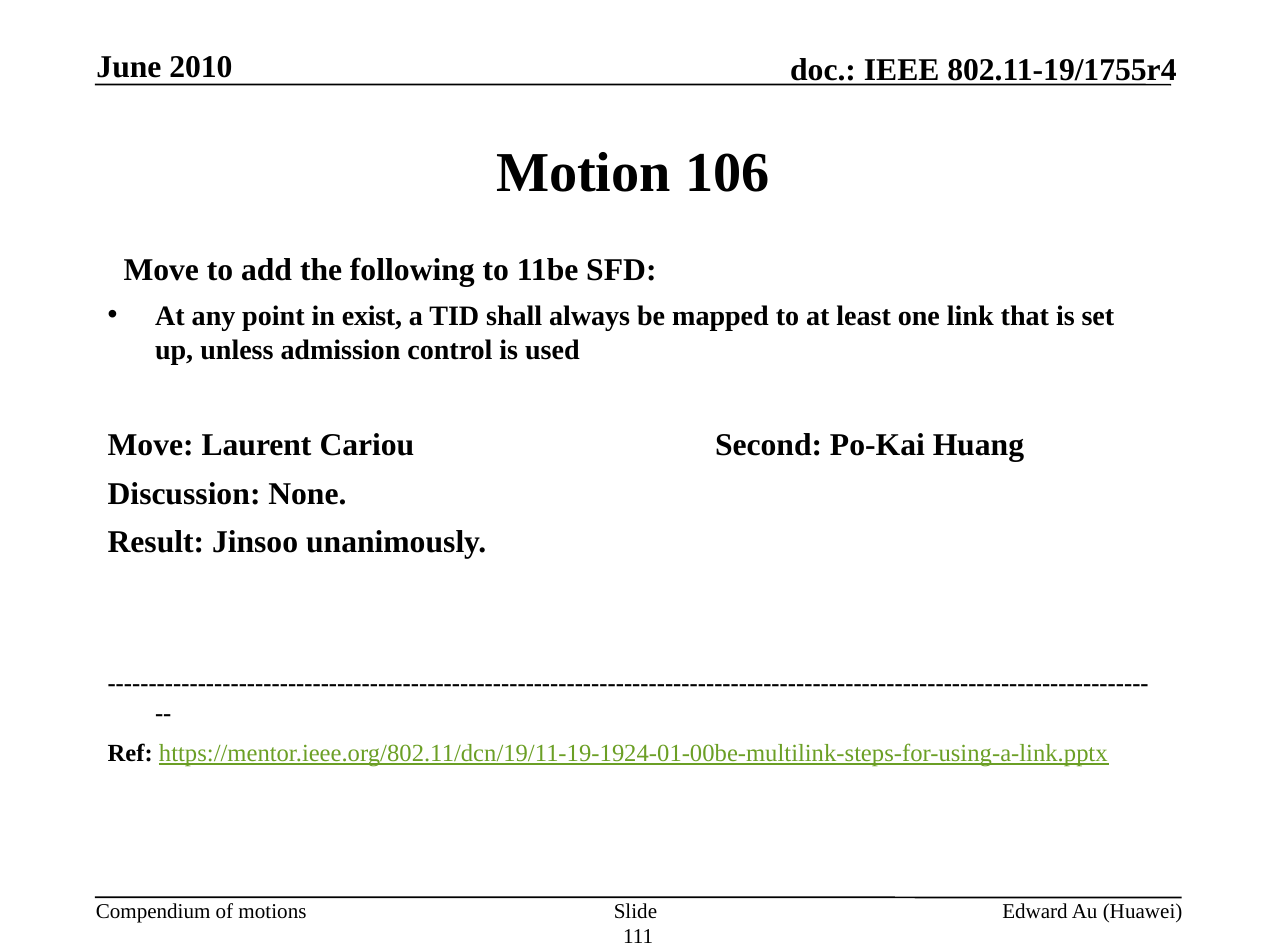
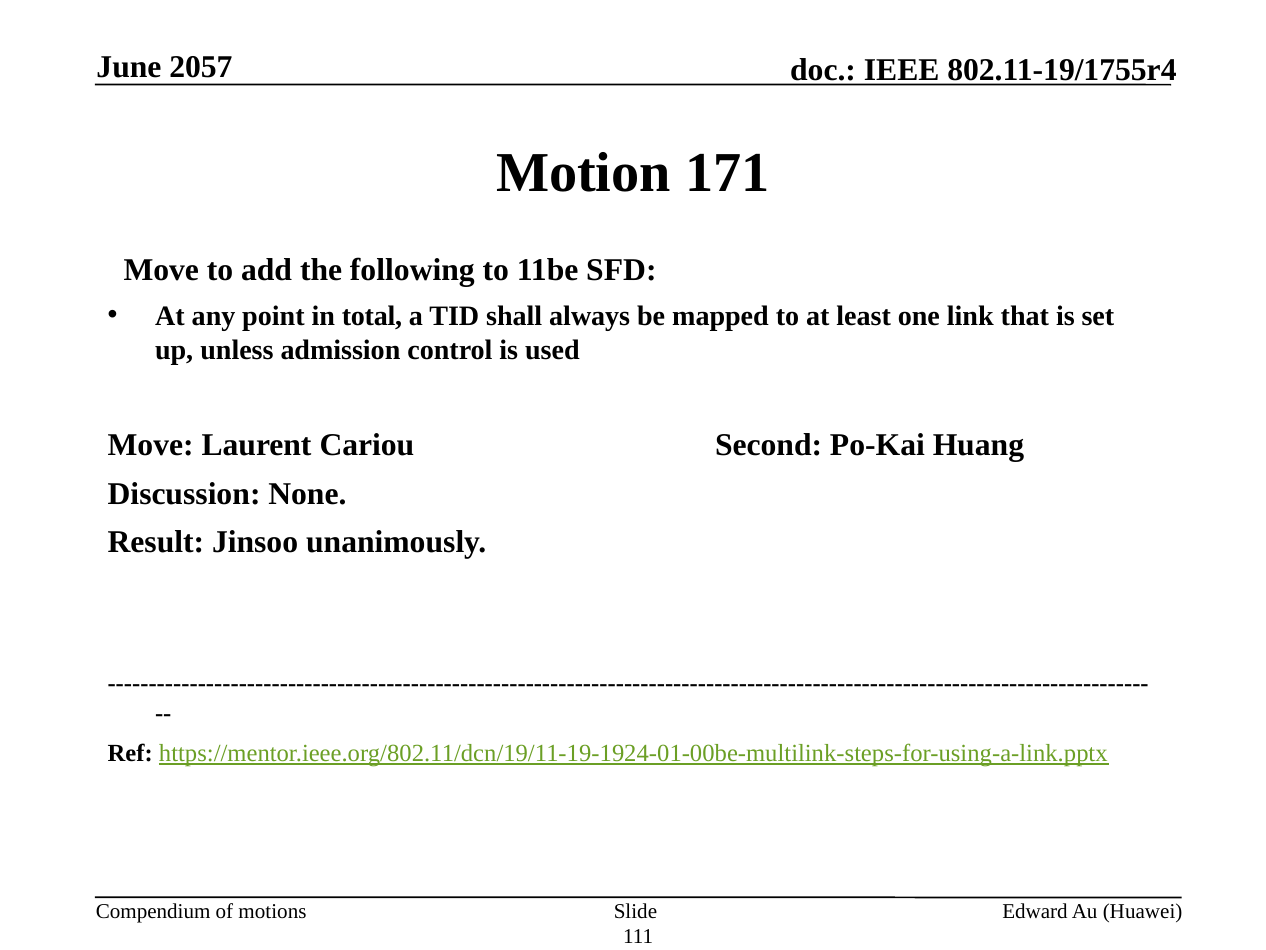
2010: 2010 -> 2057 (201, 67)
106: 106 -> 171 (727, 173)
exist: exist -> total (372, 316)
